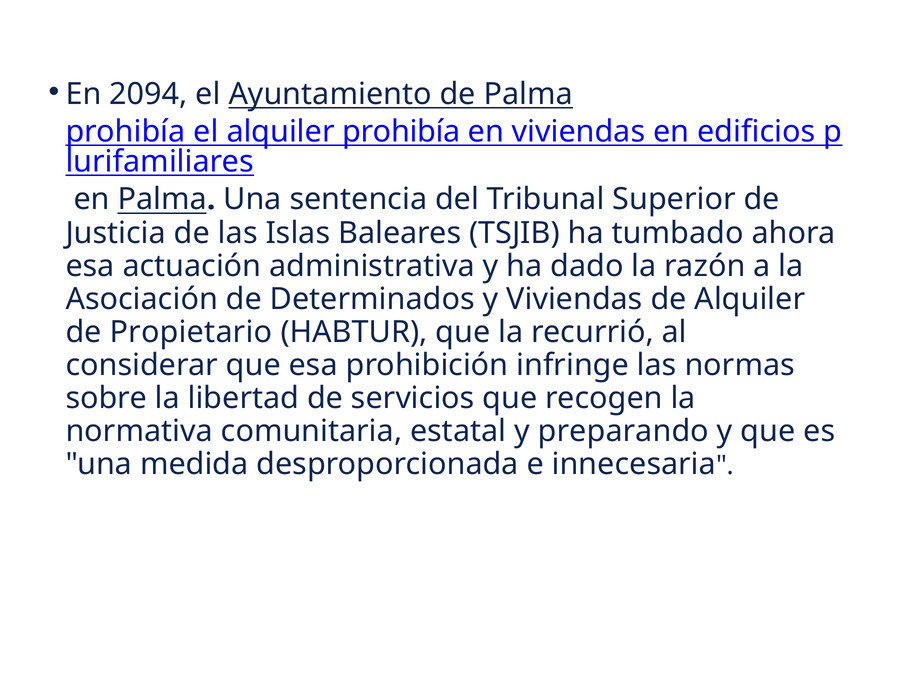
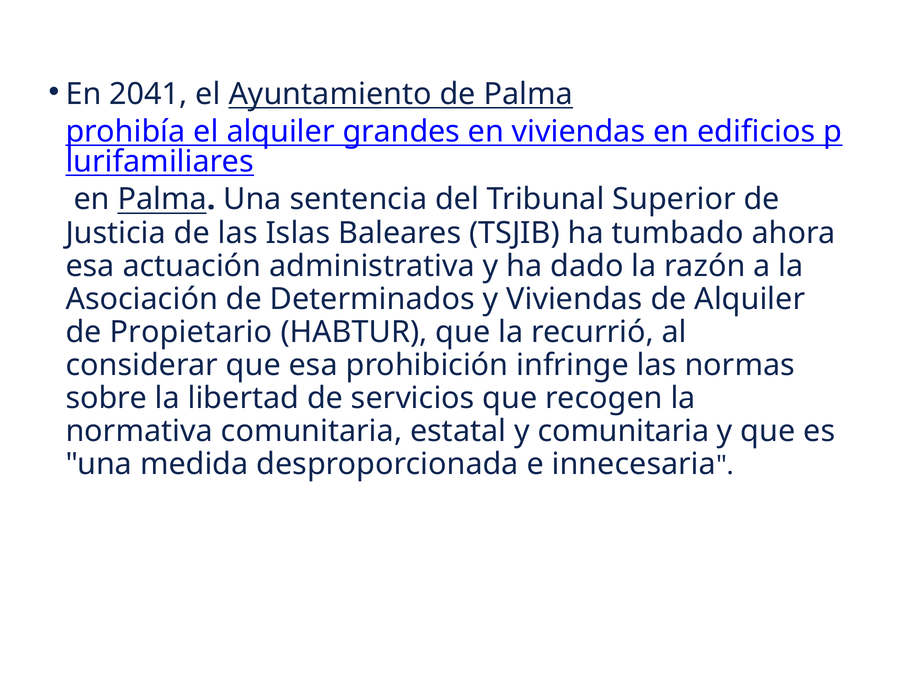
2094: 2094 -> 2041 (148, 94)
alquiler prohibía: prohibía -> grandes (401, 131)
y preparando: preparando -> comunitaria (623, 431)
